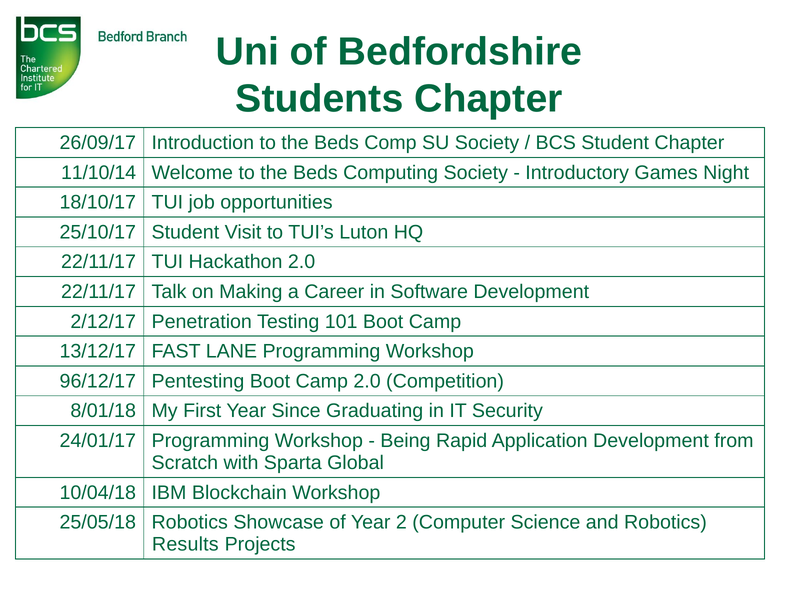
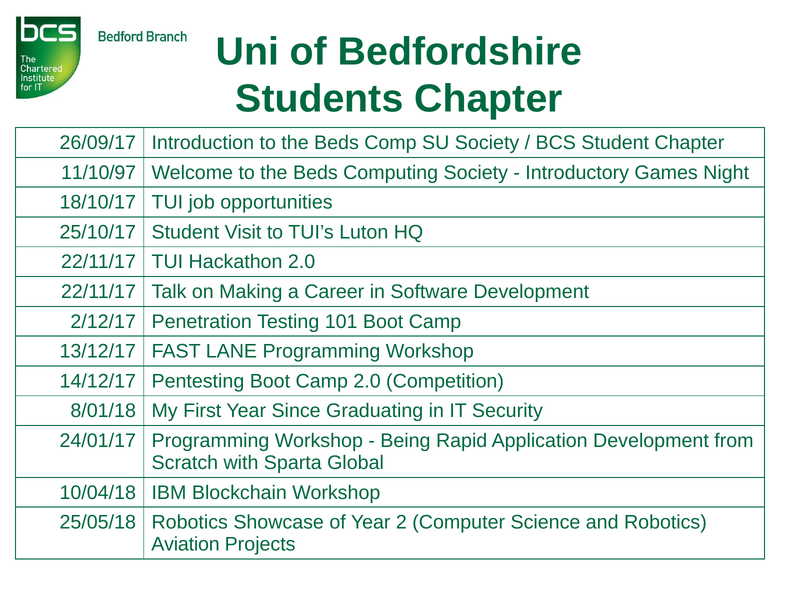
11/10/14: 11/10/14 -> 11/10/97 (99, 173)
96/12/17: 96/12/17 -> 14/12/17 (98, 382)
Results: Results -> Aviation (186, 545)
